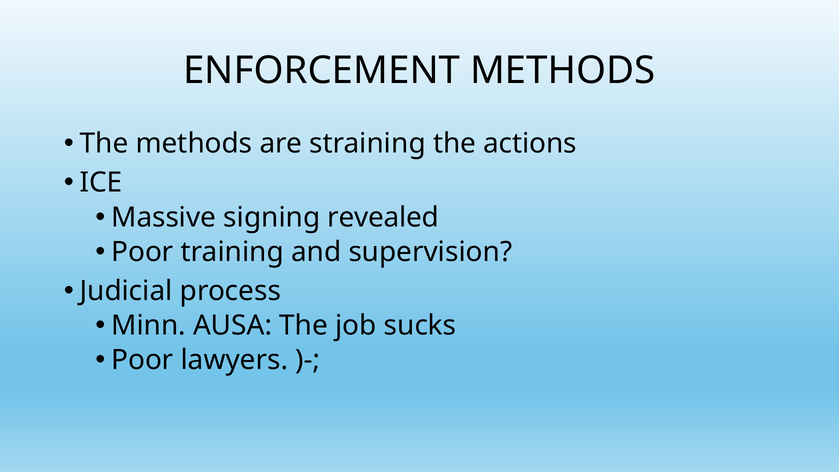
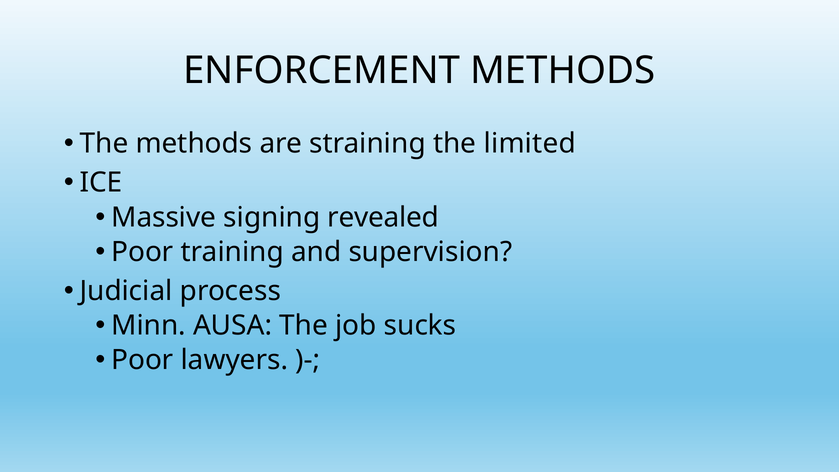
actions: actions -> limited (530, 144)
